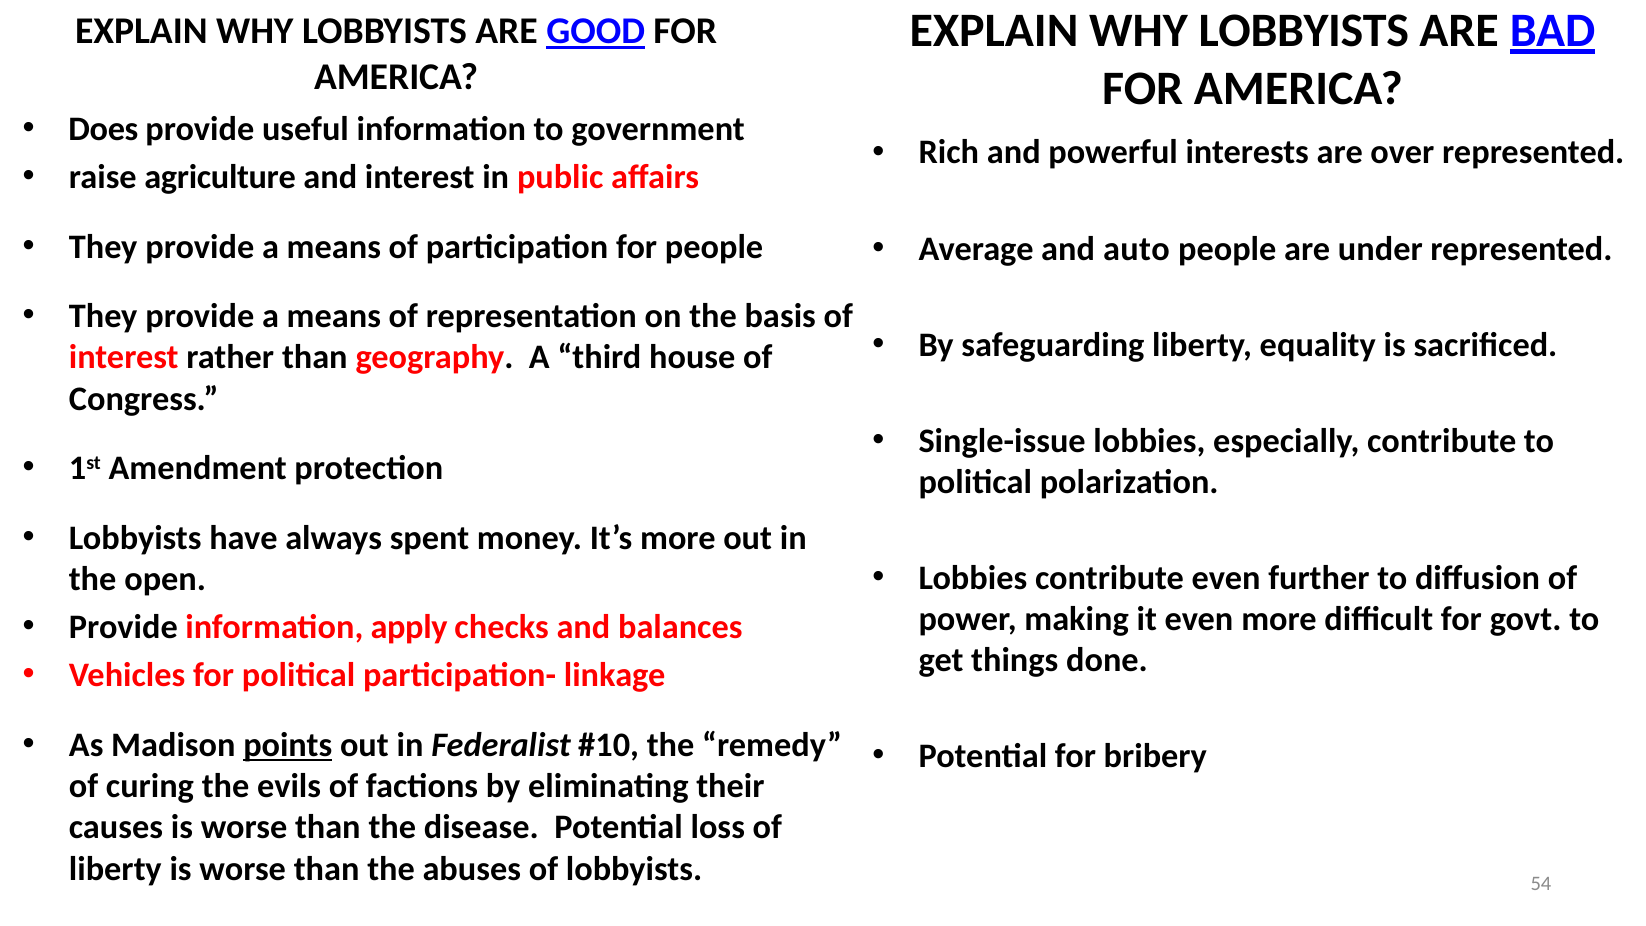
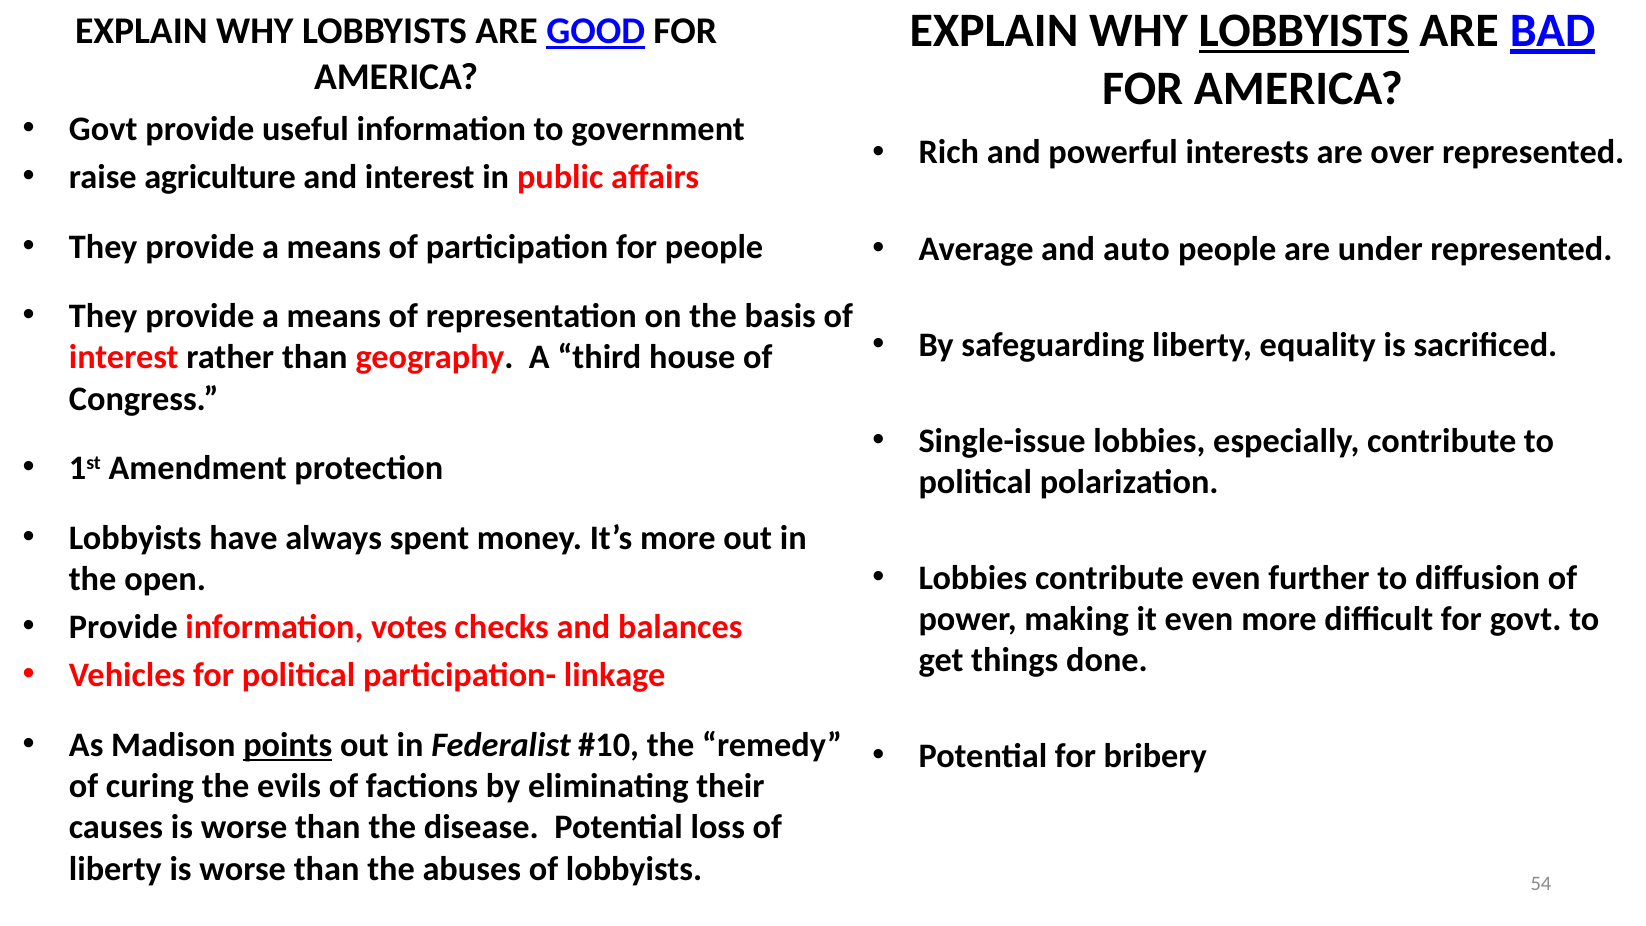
LOBBYISTS underline: none -> present (1304, 31)
Does: Does -> Govt (103, 129)
apply: apply -> votes (409, 627)
